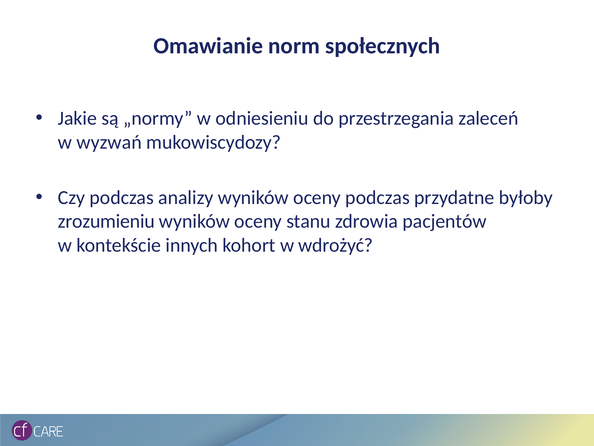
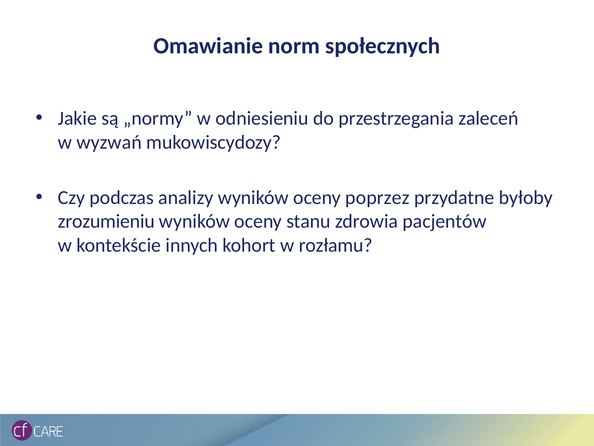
oceny podczas: podczas -> poprzez (377, 197)
wdrożyć: wdrożyć -> rozłamu (336, 245)
